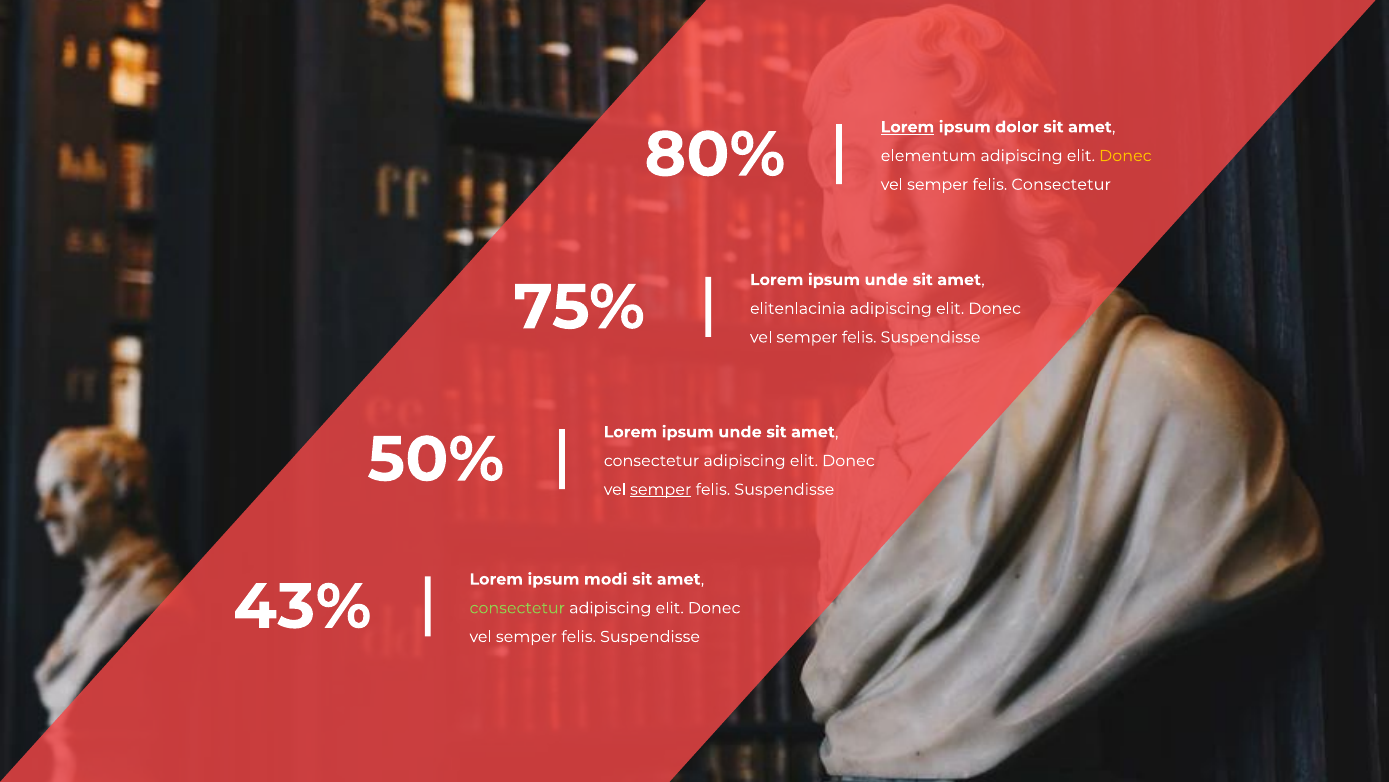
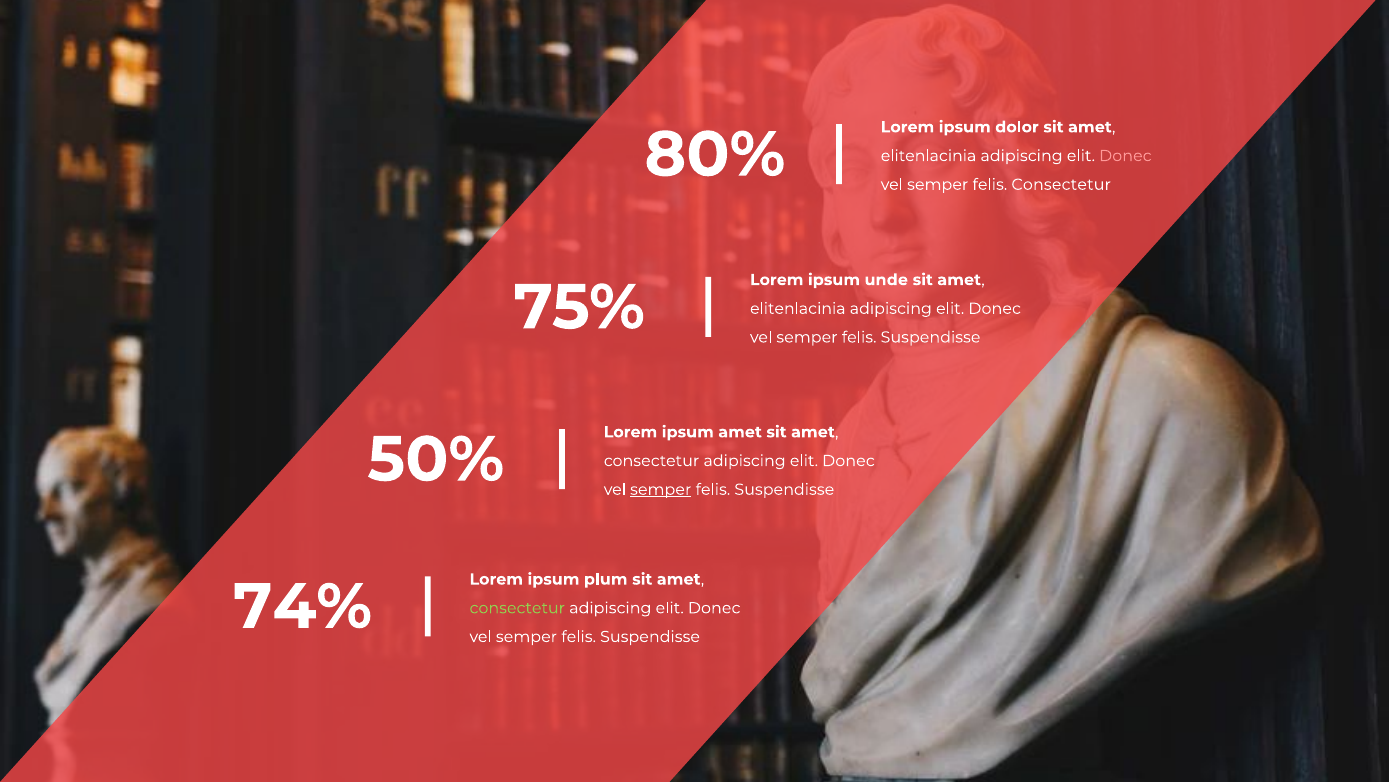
Lorem underline: present -> none (908, 127)
elementum: elementum -> elitenlacinia (929, 156)
Donec colour: yellow -> pink (1125, 156)
unde: unde -> amet (740, 432)
modi: modi -> plum (606, 579)
43%: 43% -> 74% (303, 606)
